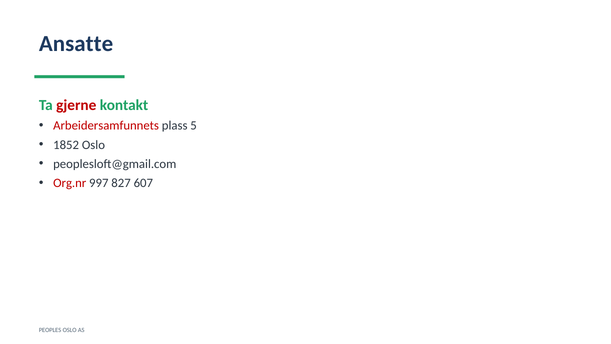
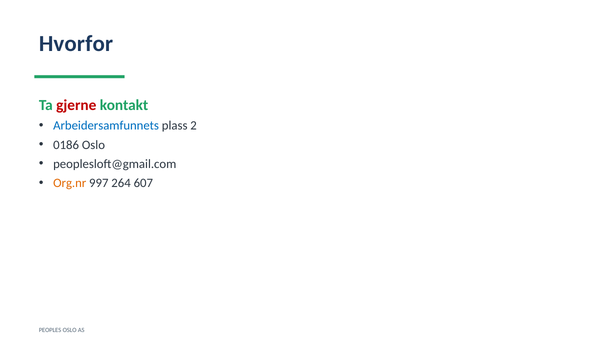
Ansatte: Ansatte -> Hvorfor (76, 44)
Arbeidersamfunnets colour: red -> blue (106, 126)
5: 5 -> 2 (194, 126)
1852: 1852 -> 0186 (66, 145)
Org.nr colour: red -> orange (70, 183)
827: 827 -> 264 (121, 183)
